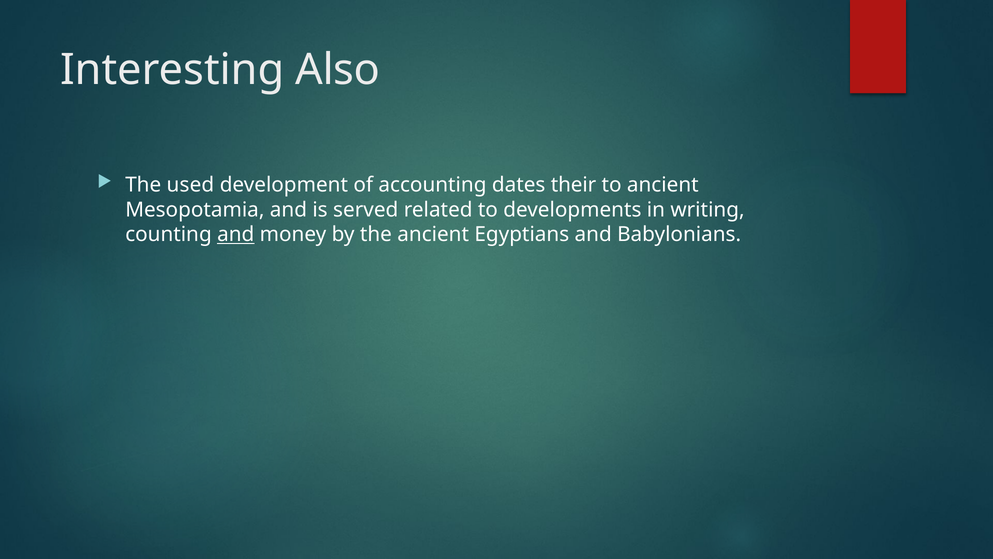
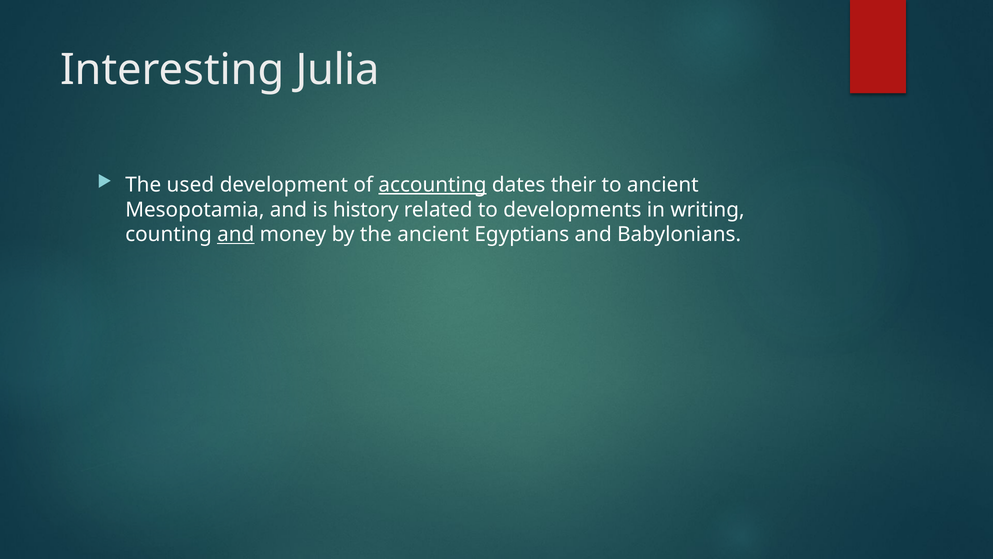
Also: Also -> Julia (338, 70)
accounting underline: none -> present (432, 185)
served: served -> history (366, 210)
